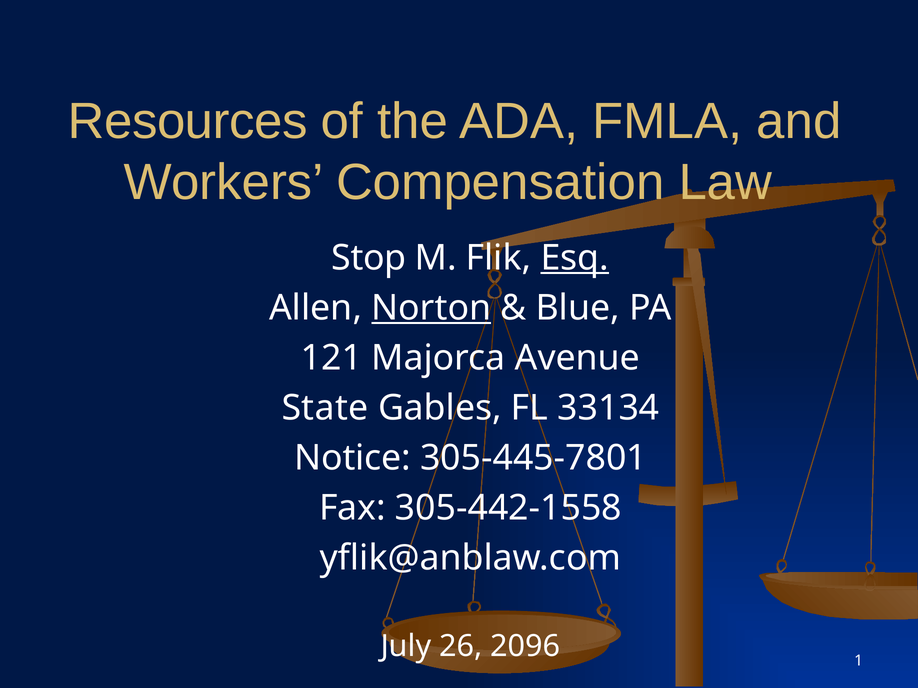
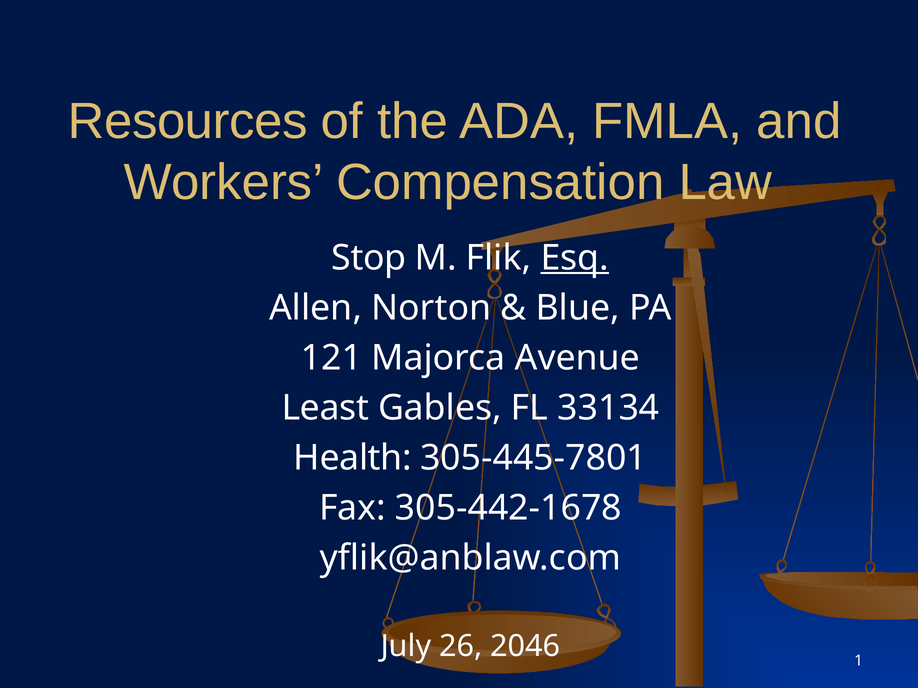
Norton underline: present -> none (431, 308)
State: State -> Least (325, 408)
Notice: Notice -> Health (353, 458)
305-442-1558: 305-442-1558 -> 305-442-1678 (508, 508)
2096: 2096 -> 2046 (525, 647)
